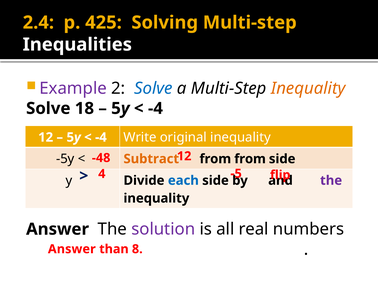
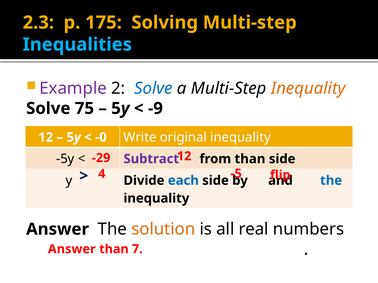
2.4: 2.4 -> 2.3 (38, 23)
425: 425 -> 175 (103, 23)
Inequalities colour: white -> light blue (77, 45)
18: 18 -> 75 (84, 109)
-4: -4 -> -9 (155, 109)
-4: -4 -> -0 (101, 138)
Subtract colour: orange -> purple (151, 159)
from from: from -> than (250, 159)
-48: -48 -> -29 (101, 158)
the colour: purple -> blue (331, 181)
solution colour: purple -> orange (163, 230)
8: 8 -> 7 (137, 250)
